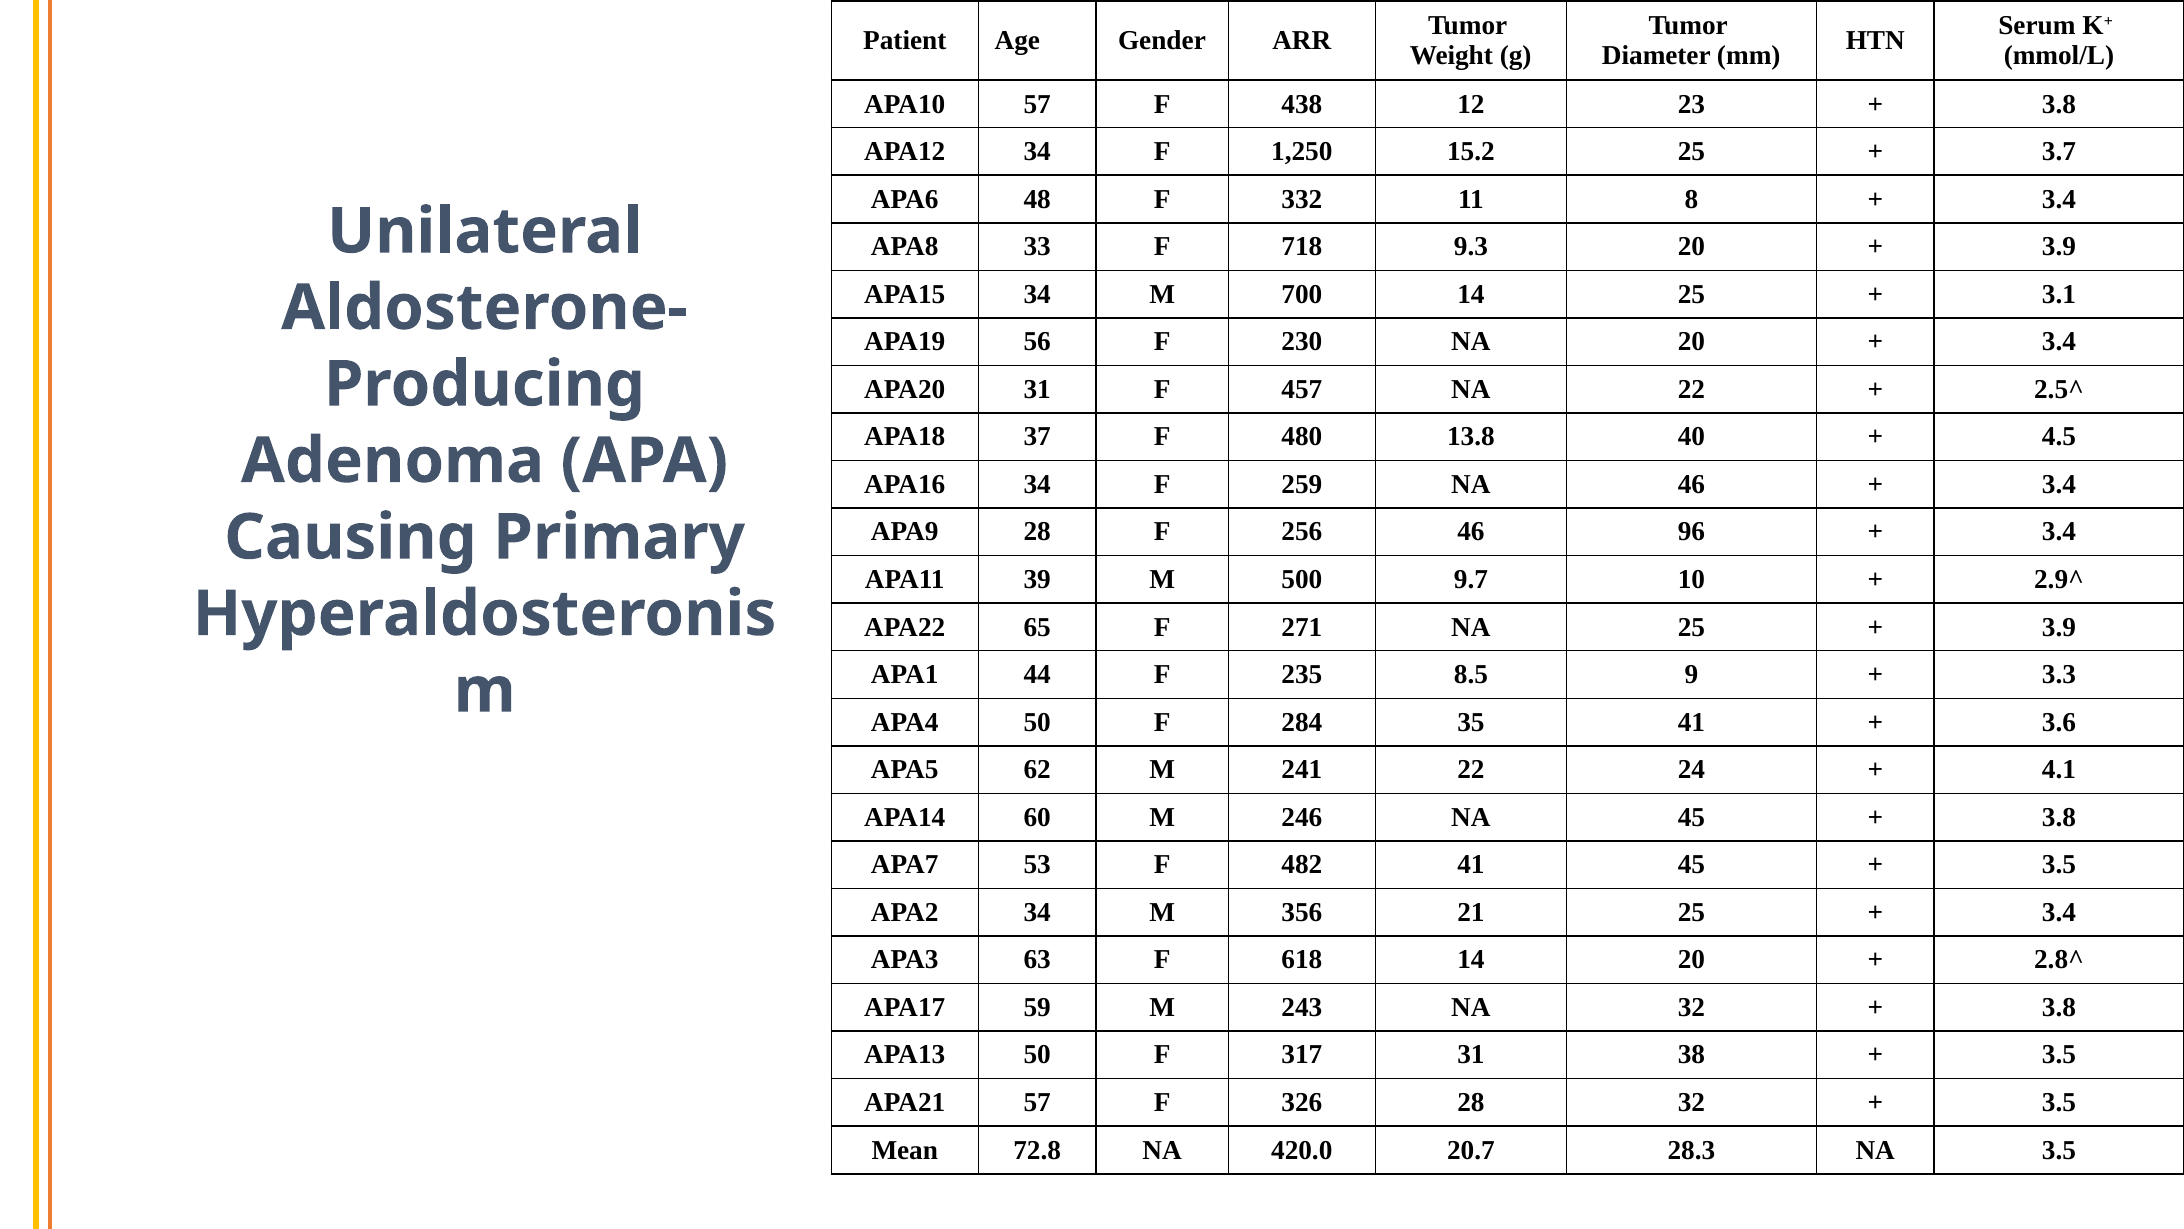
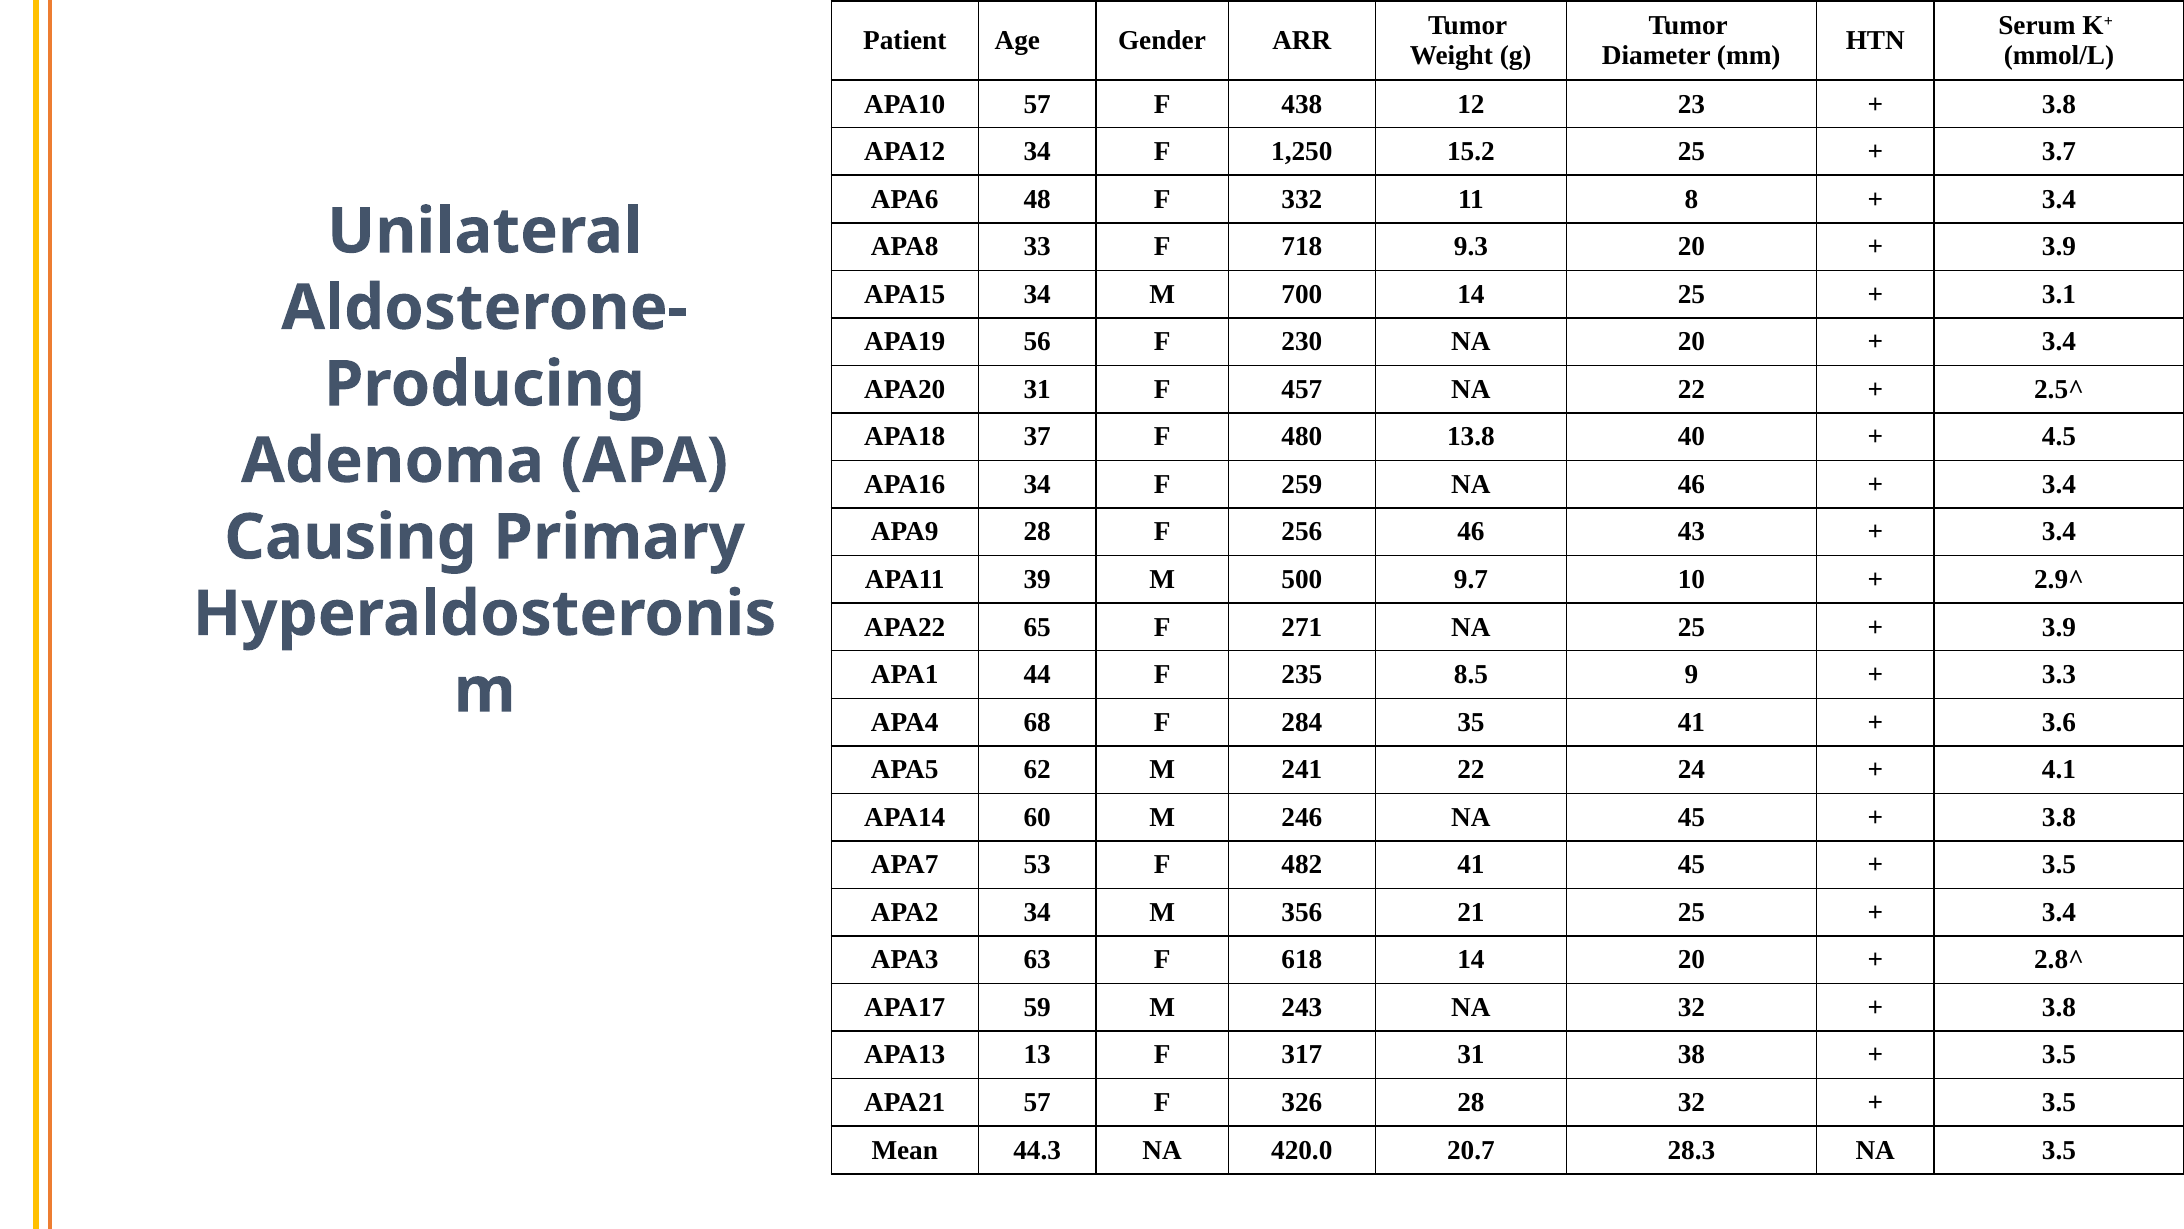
96: 96 -> 43 (1691, 532)
APA4 50: 50 -> 68 (1037, 722)
APA13 50: 50 -> 13 (1037, 1055)
72.8: 72.8 -> 44.3 (1037, 1150)
